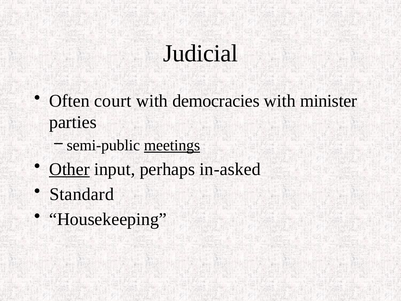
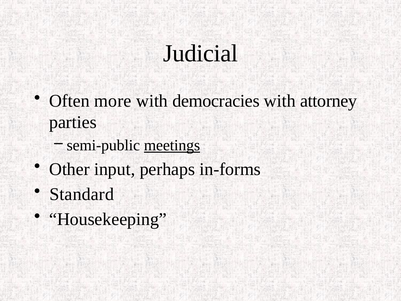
court: court -> more (113, 101)
minister: minister -> attorney (329, 101)
Other underline: present -> none (69, 169)
in-asked: in-asked -> in-forms (230, 169)
